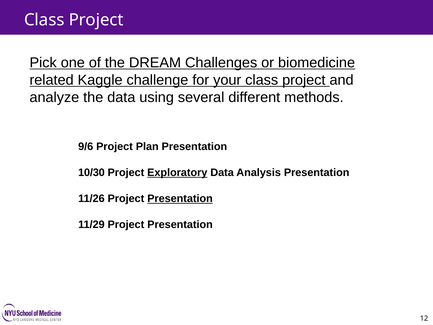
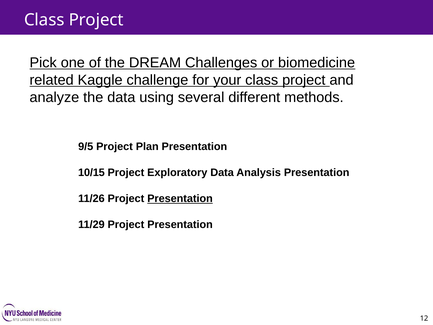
9/6: 9/6 -> 9/5 (86, 147)
10/30: 10/30 -> 10/15 (91, 173)
Exploratory underline: present -> none (177, 173)
